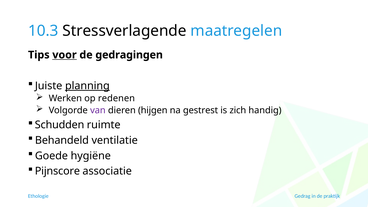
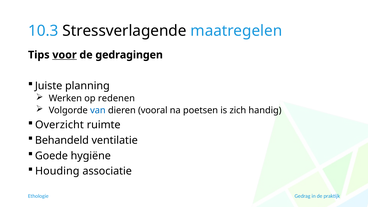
planning underline: present -> none (87, 86)
van colour: purple -> blue (98, 110)
hijgen: hijgen -> vooral (153, 110)
gestrest: gestrest -> poetsen (201, 110)
Schudden: Schudden -> Overzicht (59, 125)
Pijnscore: Pijnscore -> Houding (57, 171)
